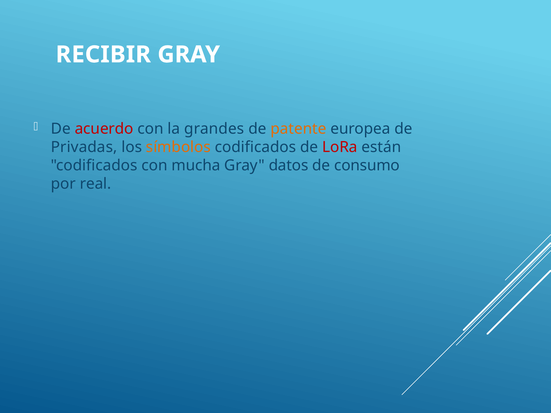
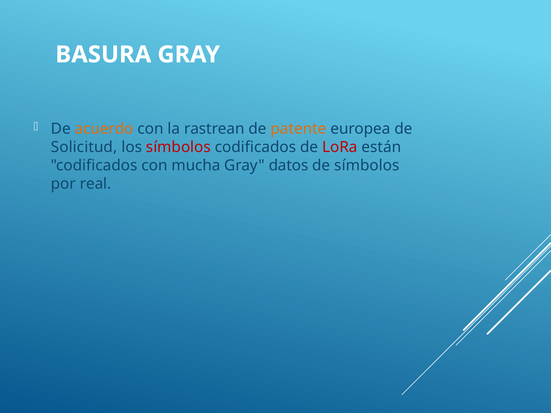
RECIBIR: RECIBIR -> BASURA (103, 55)
acuerdo colour: red -> orange (104, 129)
grandes: grandes -> rastrean (214, 129)
Privadas: Privadas -> Solicitud (84, 147)
símbolos colour: orange -> red (178, 147)
de consumo: consumo -> símbolos (367, 165)
